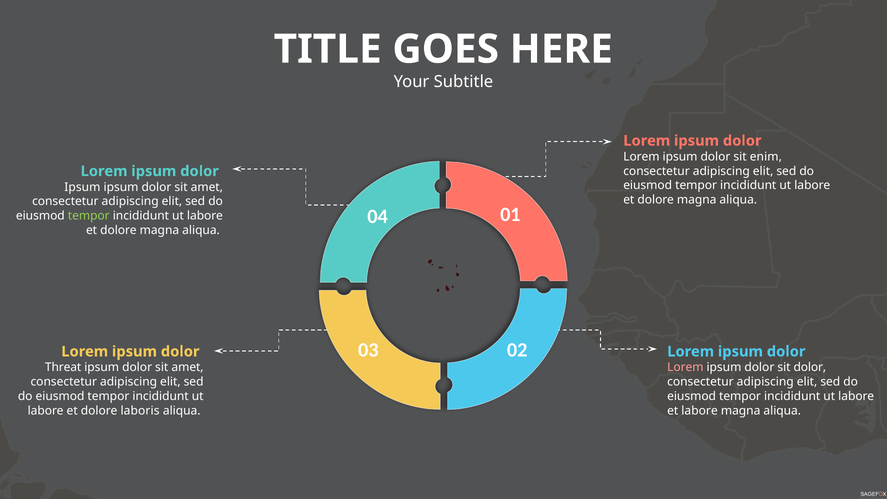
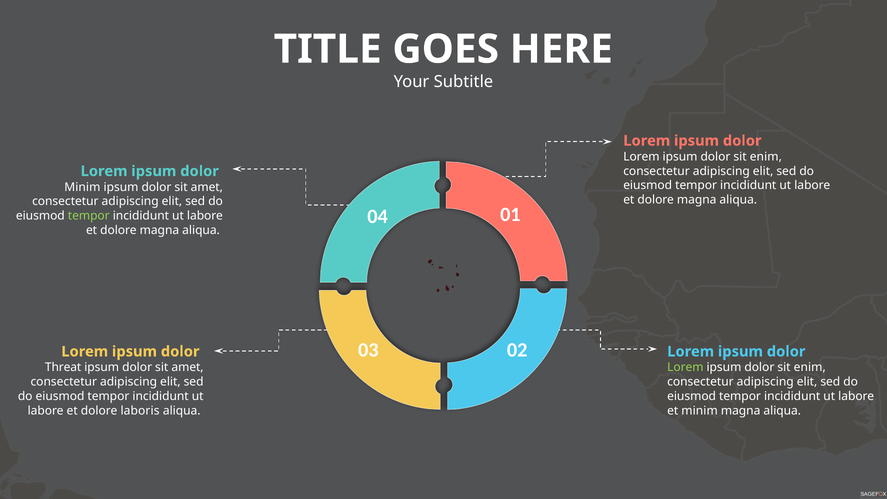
Ipsum: Ipsum -> Minim (82, 187)
Lorem colour: pink -> light green (685, 367)
dolor: dolor -> enim (810, 367)
et labore: labore -> minim (700, 411)
